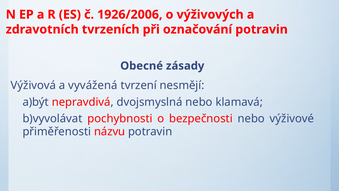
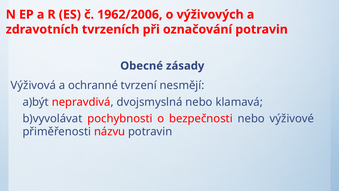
1926/2006: 1926/2006 -> 1962/2006 (130, 15)
vyvážená: vyvážená -> ochranné (93, 85)
